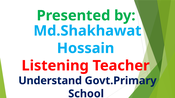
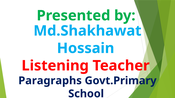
Understand: Understand -> Paragraphs (50, 81)
